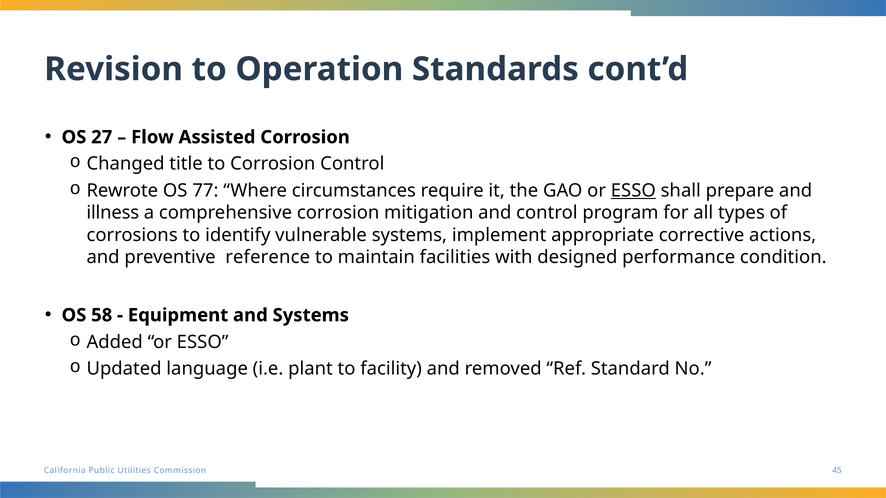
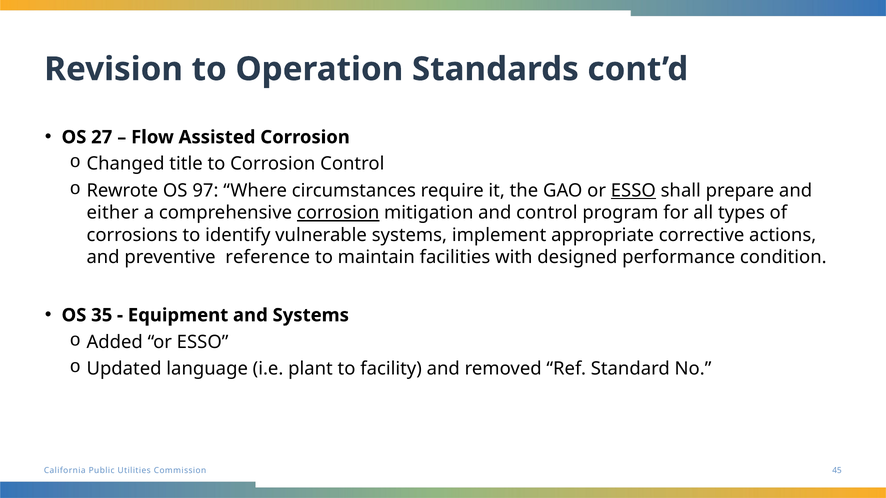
77: 77 -> 97 (205, 191)
illness: illness -> either (113, 213)
corrosion underline: none -> present (338, 213)
58: 58 -> 35 (102, 315)
